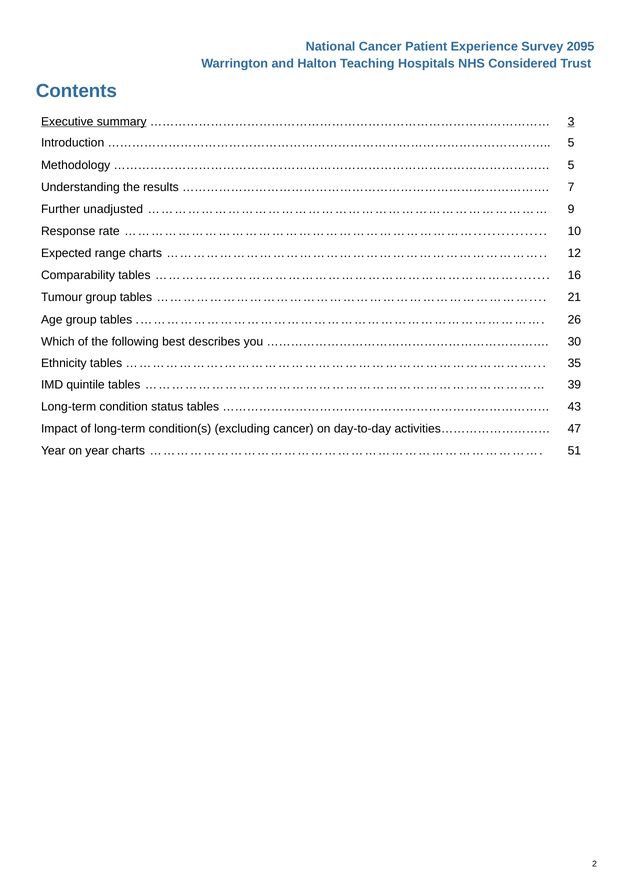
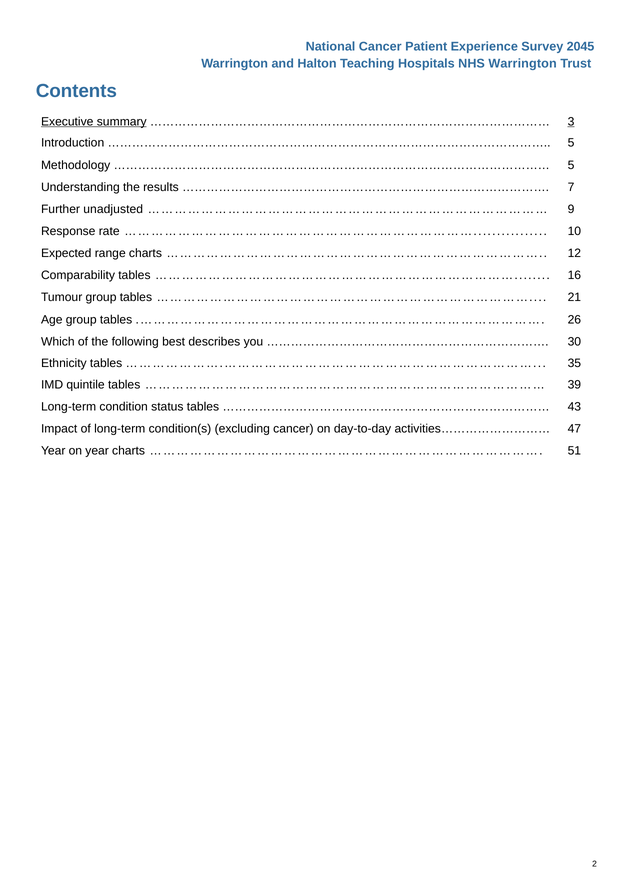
2095: 2095 -> 2045 (581, 47)
NHS Considered: Considered -> Warrington (523, 64)
